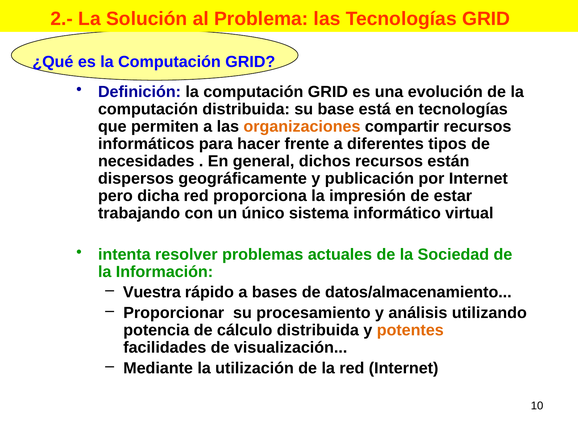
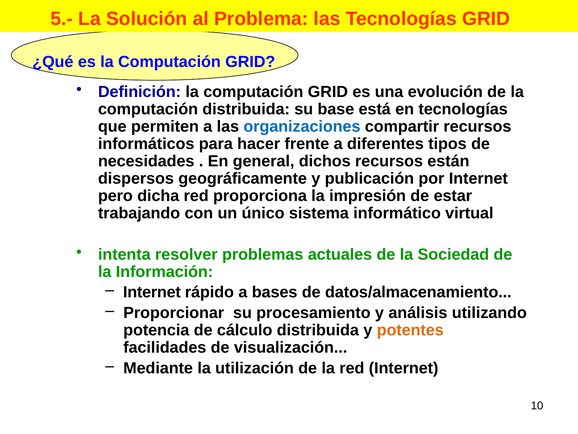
2.-: 2.- -> 5.- (62, 19)
organizaciones colour: orange -> blue (302, 126)
Vuestra: Vuestra -> Internet (152, 292)
